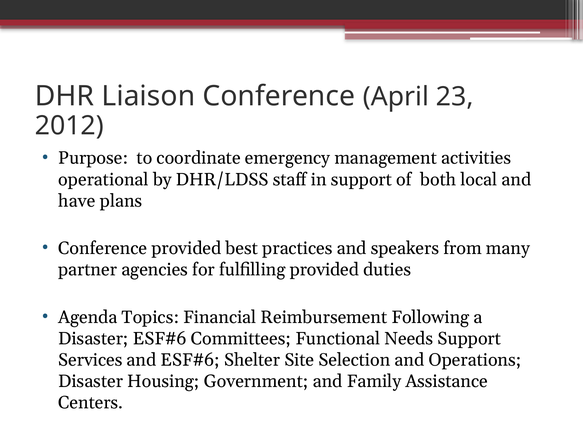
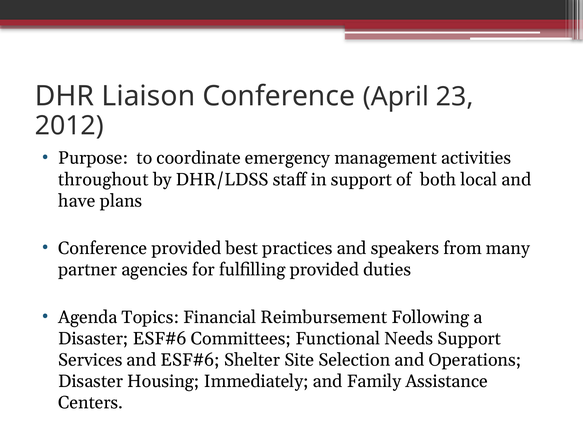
operational: operational -> throughout (103, 180)
Government: Government -> Immediately (256, 382)
